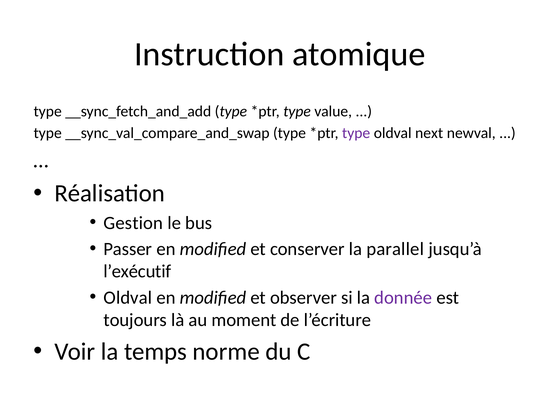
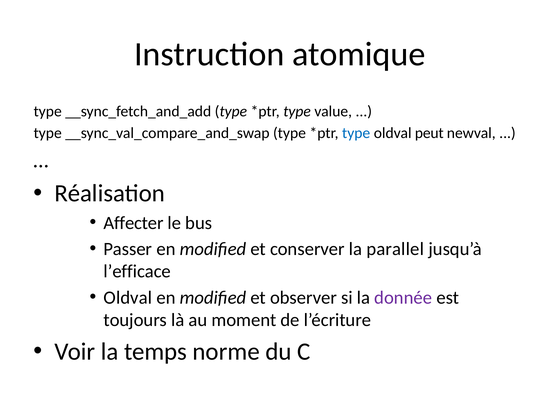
type colour: purple -> blue (356, 133)
next: next -> peut (429, 133)
Gestion: Gestion -> Affecter (133, 223)
l’exécutif: l’exécutif -> l’efficace (137, 271)
